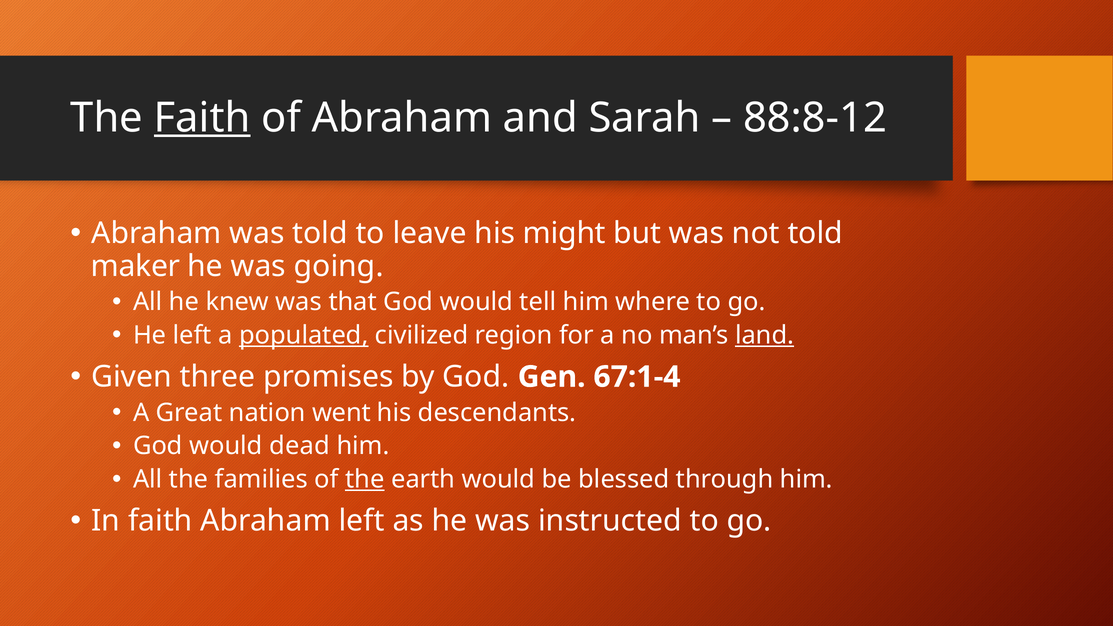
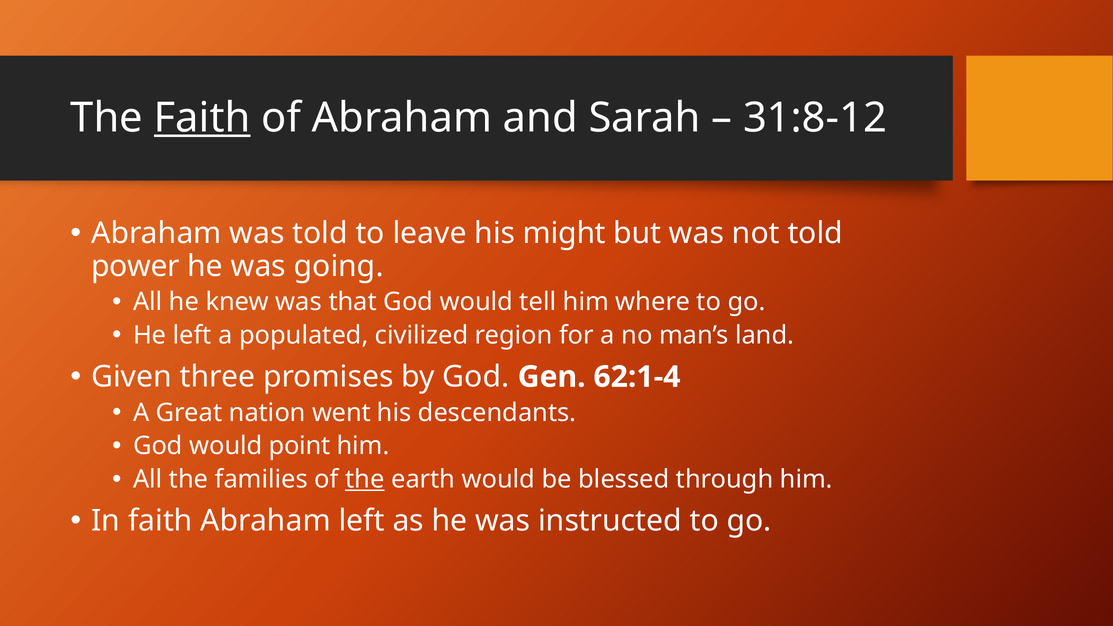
88:8-12: 88:8-12 -> 31:8-12 (815, 118)
maker: maker -> power (136, 266)
populated underline: present -> none (304, 335)
land underline: present -> none (765, 335)
67:1-4: 67:1-4 -> 62:1-4 (637, 377)
dead: dead -> point (300, 446)
